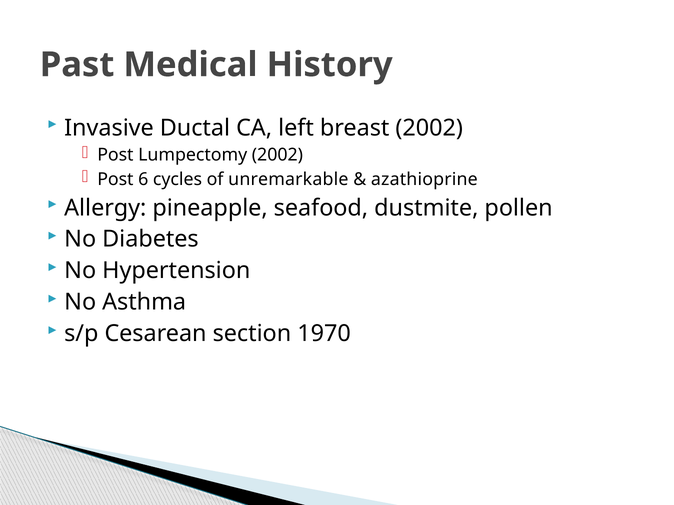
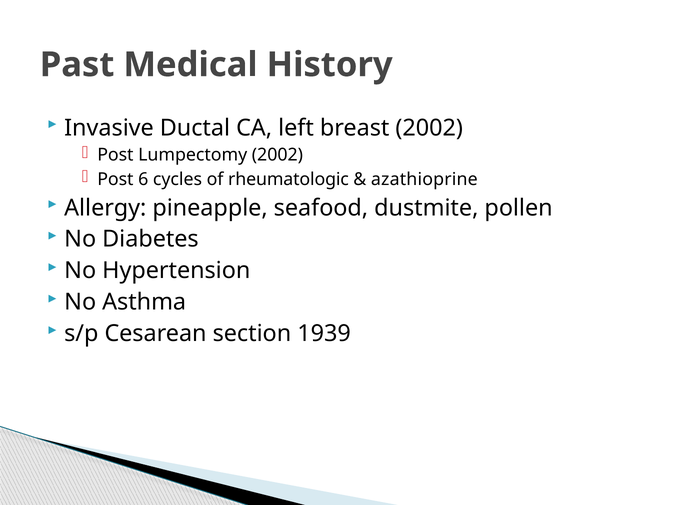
unremarkable: unremarkable -> rheumatologic (289, 180)
1970: 1970 -> 1939 (324, 334)
